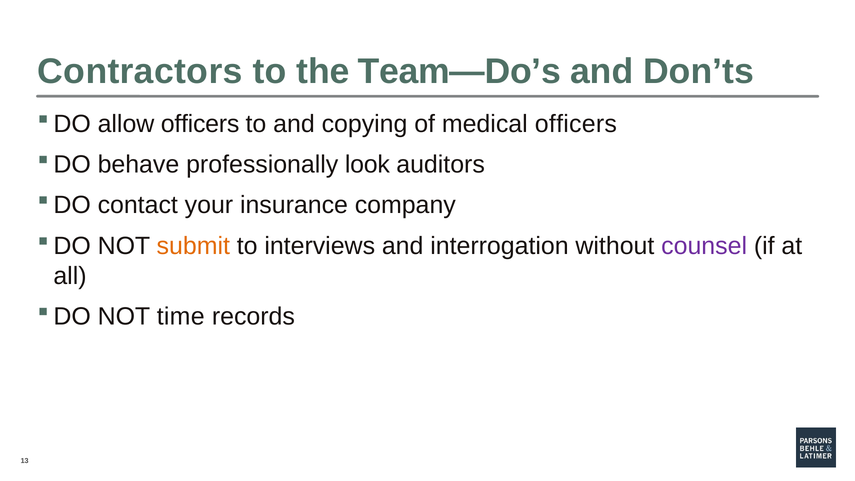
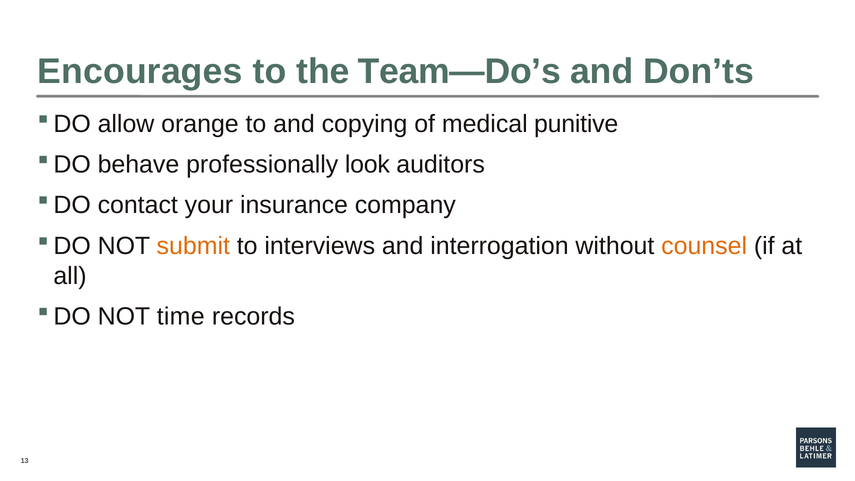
Contractors: Contractors -> Encourages (140, 72)
allow officers: officers -> orange (200, 124)
medical officers: officers -> punitive (576, 124)
counsel colour: purple -> orange (704, 246)
